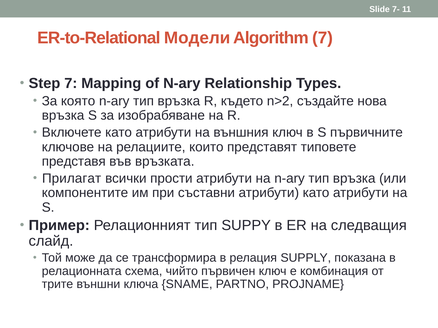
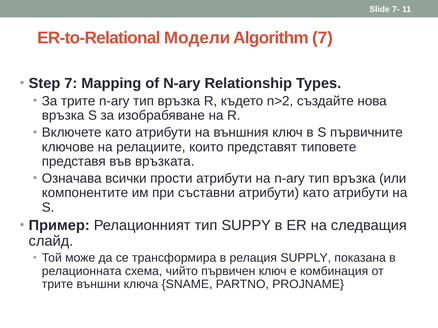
За която: която -> трите (78, 101)
Прилагат: Прилагат -> Означава (72, 179)
